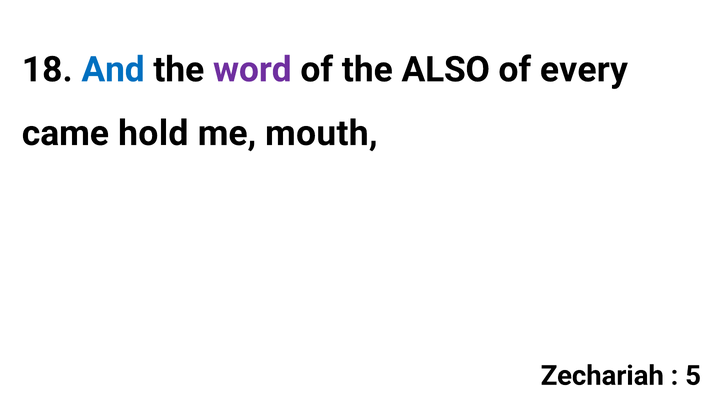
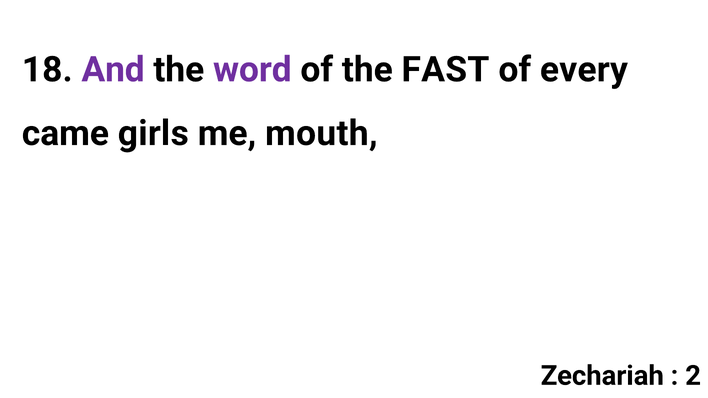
And colour: blue -> purple (113, 70)
ALSO: ALSO -> FAST (445, 70)
hold: hold -> girls (153, 133)
5: 5 -> 2 (693, 376)
